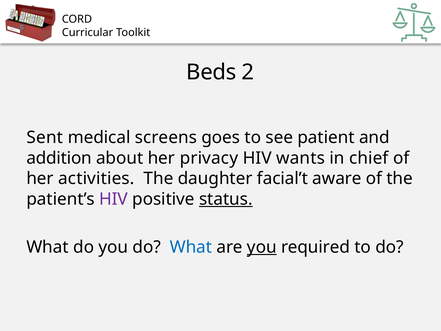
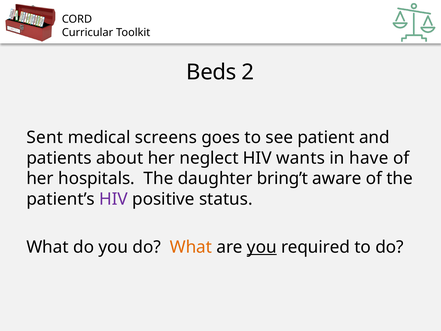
addition: addition -> patients (59, 158)
privacy: privacy -> neglect (209, 158)
chief: chief -> have (369, 158)
activities: activities -> hospitals (96, 178)
facial’t: facial’t -> bring’t (282, 178)
status underline: present -> none (226, 199)
What colour: blue -> orange (191, 247)
